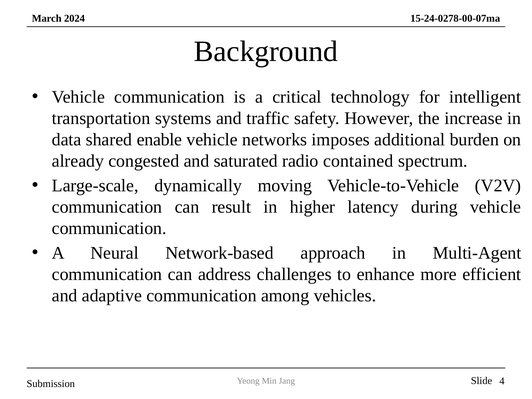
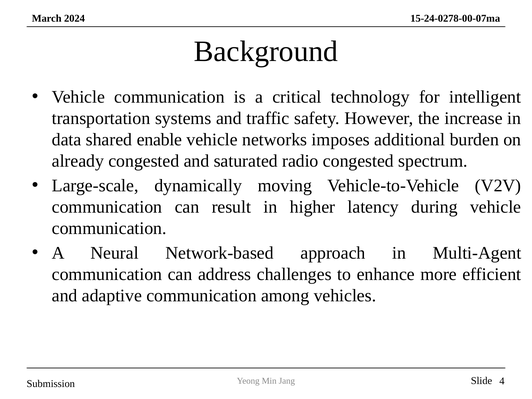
radio contained: contained -> congested (358, 161)
